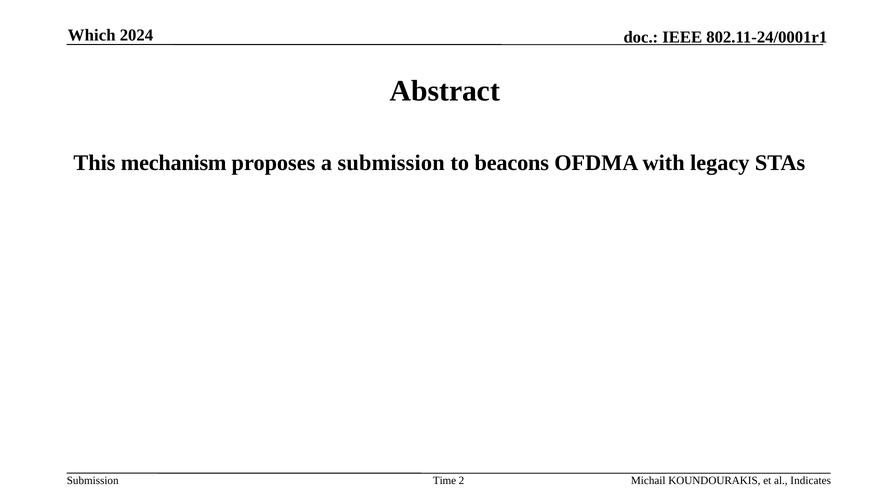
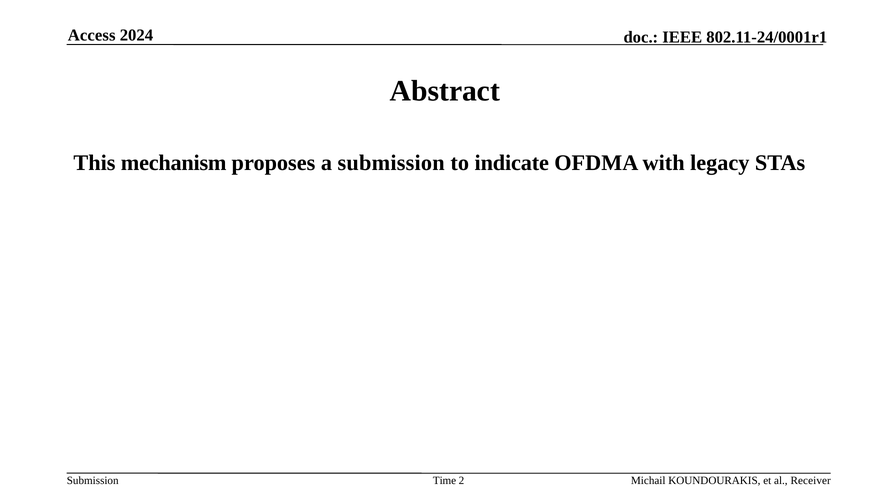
Which: Which -> Access (92, 35)
beacons: beacons -> indicate (512, 163)
Indicates: Indicates -> Receiver (811, 480)
